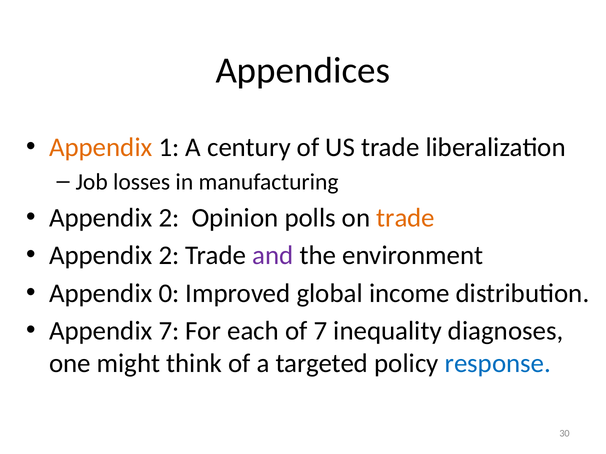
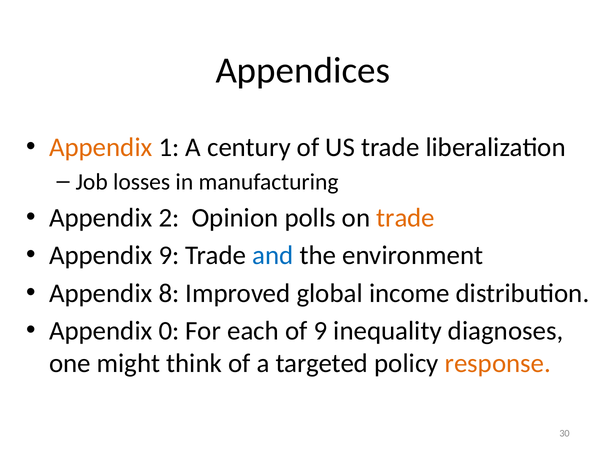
2: 2 -> 9 (169, 256)
and colour: purple -> blue (273, 256)
0: 0 -> 8 (169, 294)
Appendix 7: 7 -> 0 (169, 331)
of 7: 7 -> 9 (320, 331)
response colour: blue -> orange (498, 364)
